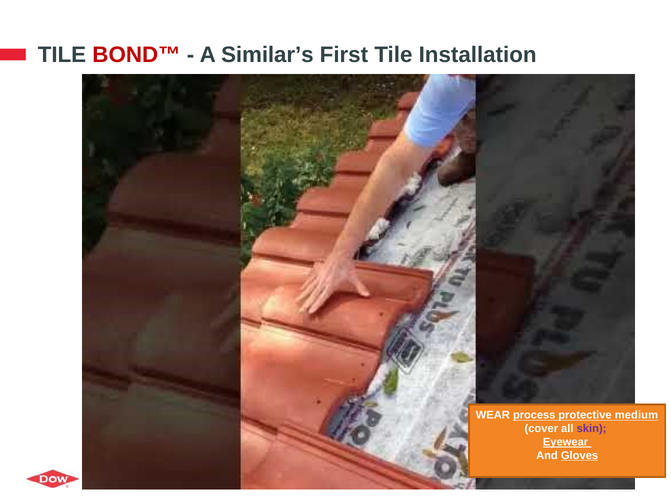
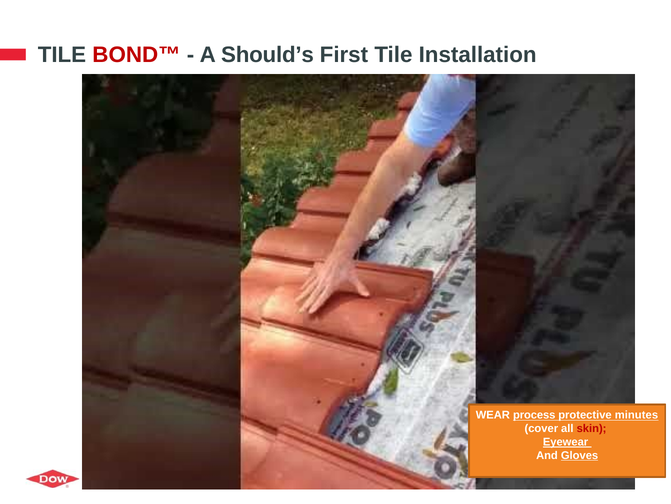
Similar’s: Similar’s -> Should’s (267, 55)
medium: medium -> minutes (636, 415)
skin colour: purple -> red (592, 428)
